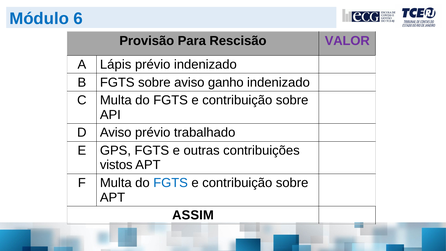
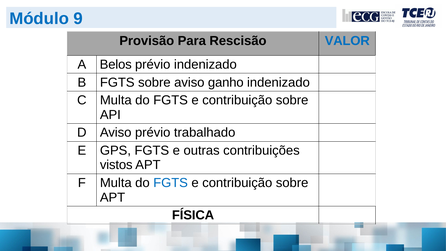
6: 6 -> 9 (78, 19)
VALOR colour: purple -> blue (347, 41)
Lápis: Lápis -> Belos (116, 65)
ASSIM: ASSIM -> FÍSICA (193, 215)
